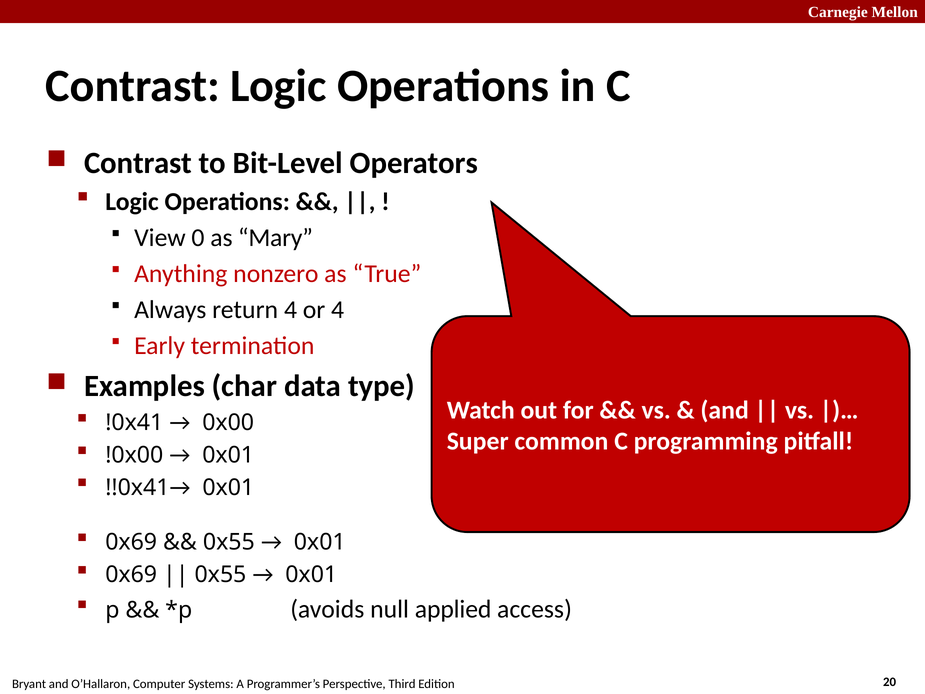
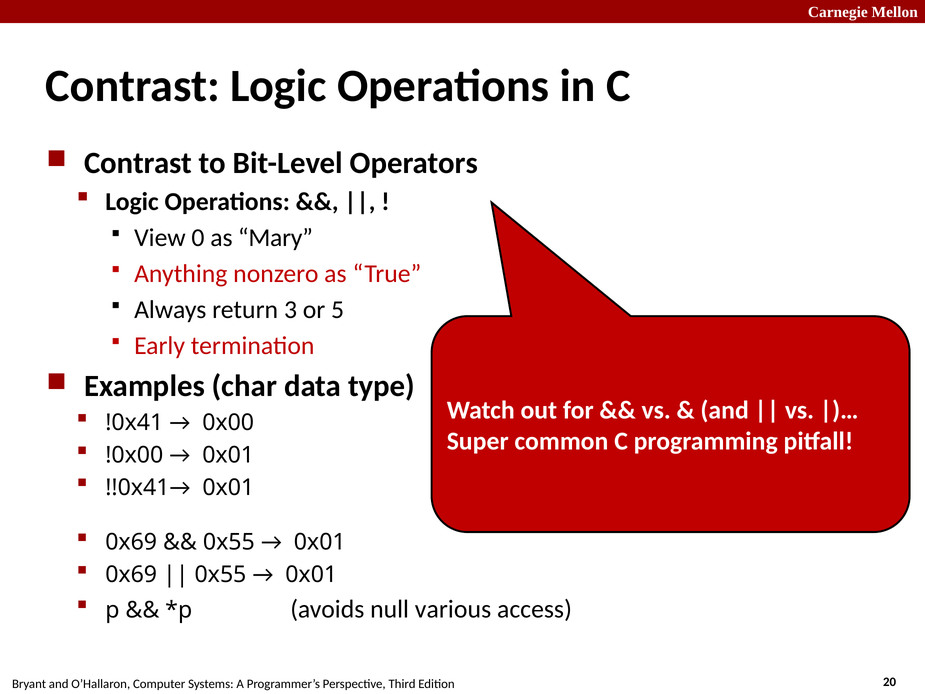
return 4: 4 -> 3 (291, 310)
or 4: 4 -> 5 (338, 310)
applied: applied -> various (453, 609)
